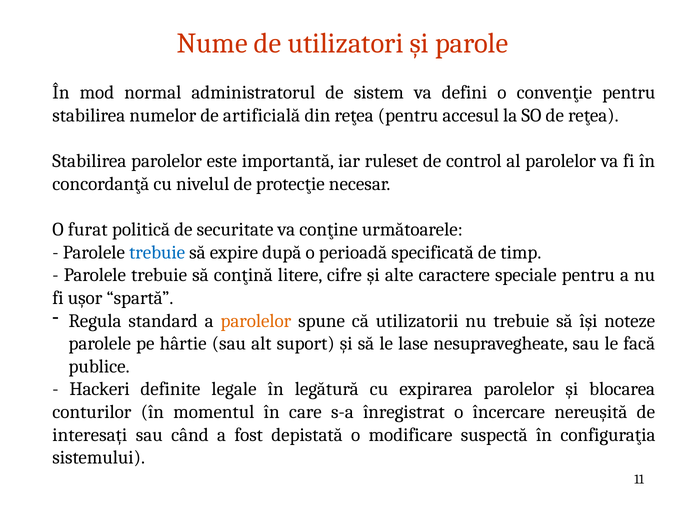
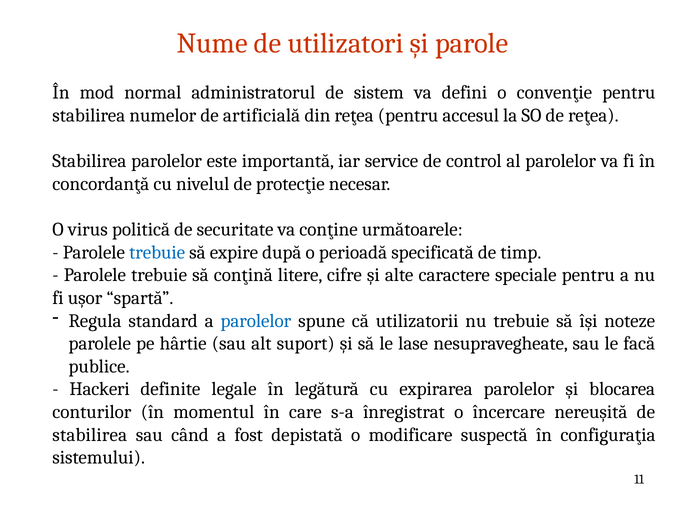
ruleset: ruleset -> service (392, 161)
furat: furat -> virus (88, 230)
parolelor colour: orange -> blue (256, 321)
interesați: interesați -> stabilirea (90, 435)
